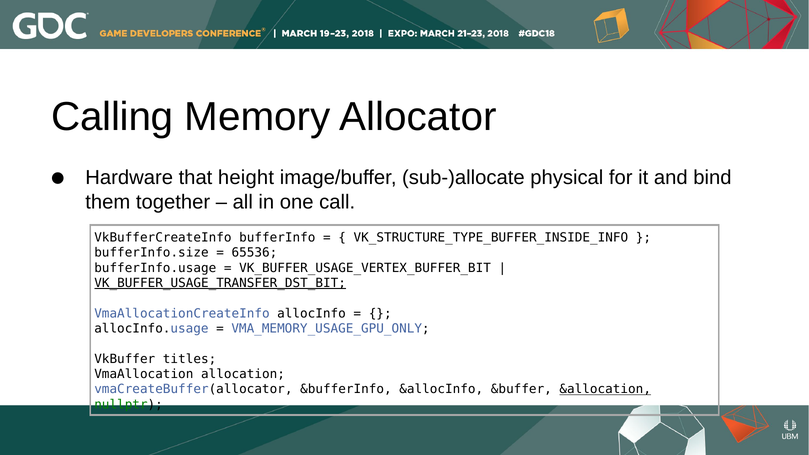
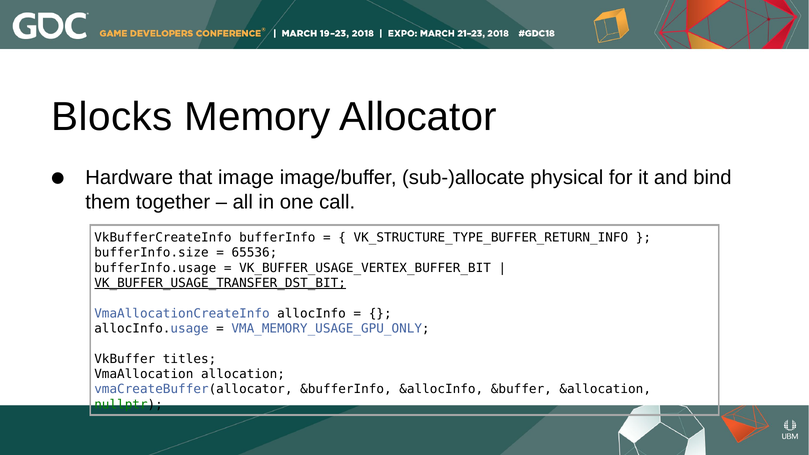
Calling: Calling -> Blocks (112, 117)
height: height -> image (246, 178)
VK_STRUCTURE_TYPE_BUFFER_INSIDE_INFO: VK_STRUCTURE_TYPE_BUFFER_INSIDE_INFO -> VK_STRUCTURE_TYPE_BUFFER_RETURN_INFO (491, 238)
&allocation underline: present -> none (605, 389)
